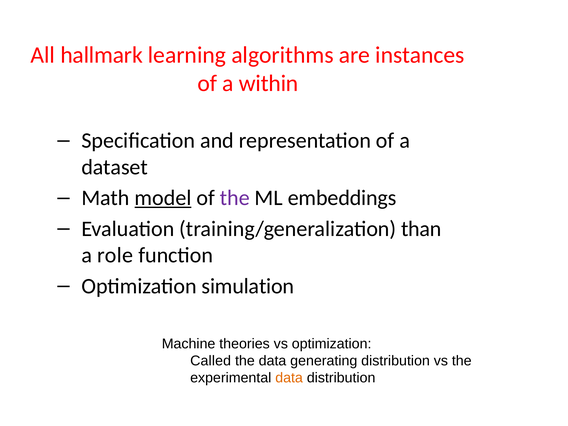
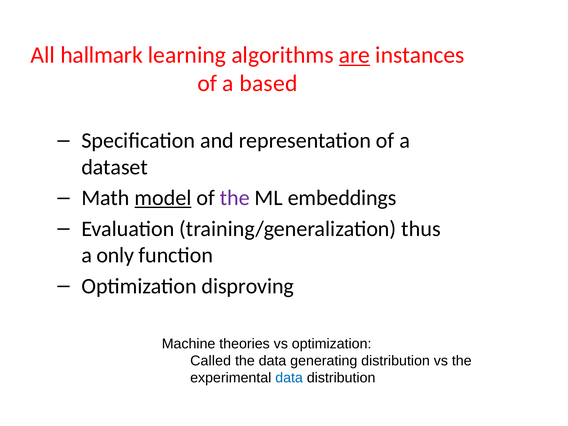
are underline: none -> present (354, 55)
within: within -> based (268, 83)
than: than -> thus (421, 229)
role: role -> only (115, 255)
simulation: simulation -> disproving (248, 286)
data colour: orange -> blue (289, 378)
